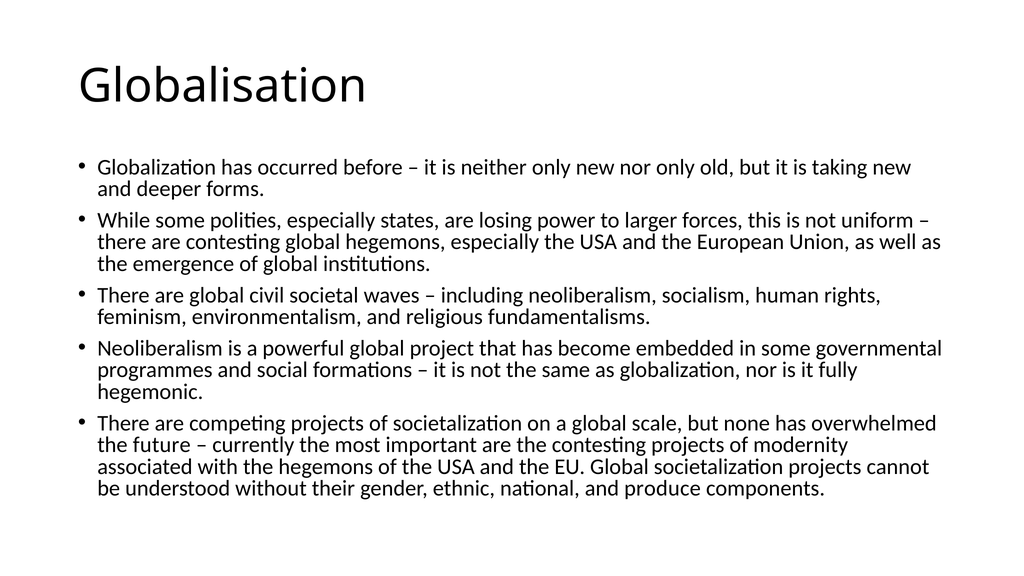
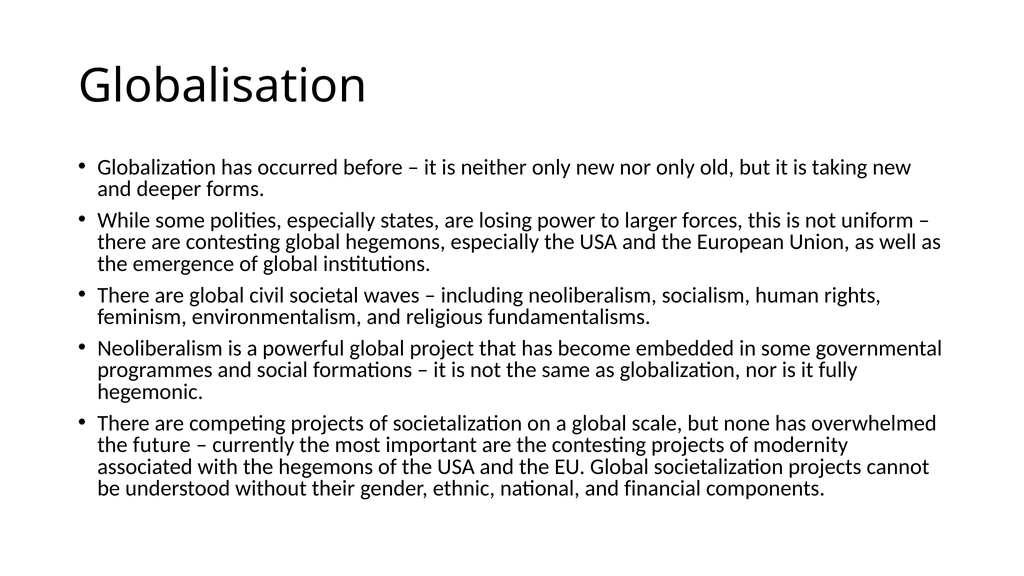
produce: produce -> financial (663, 489)
